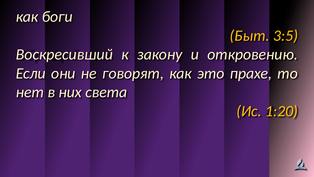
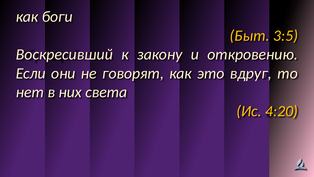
прахе: прахе -> вдруг (251, 73)
1:20: 1:20 -> 4:20 (282, 111)
